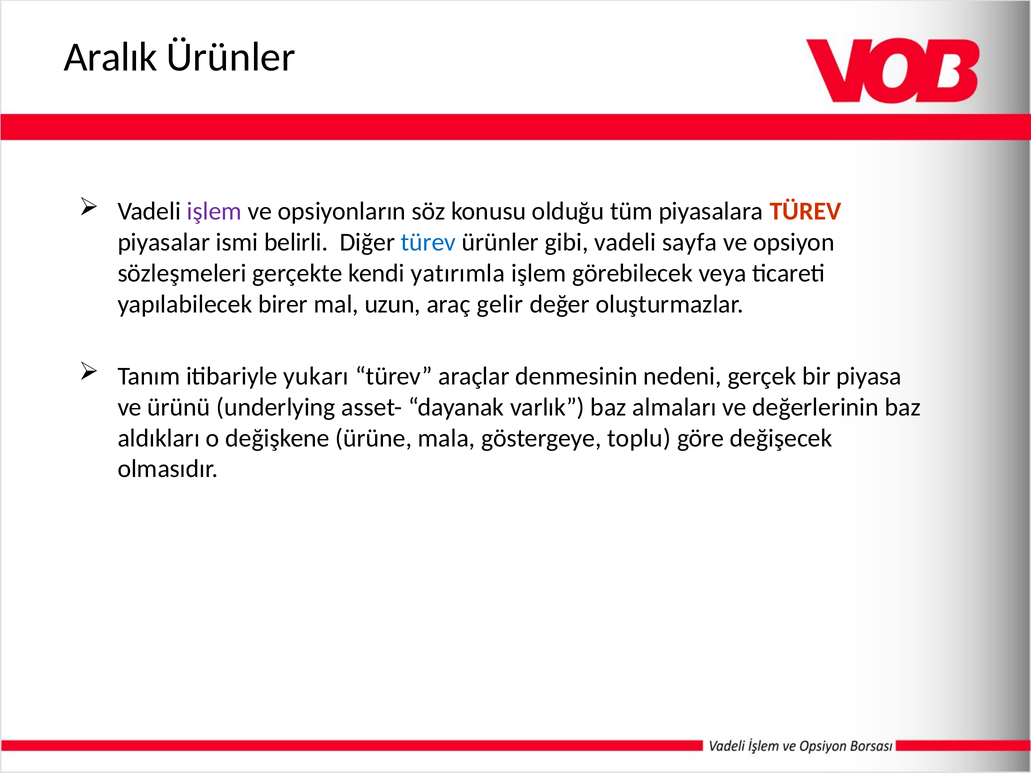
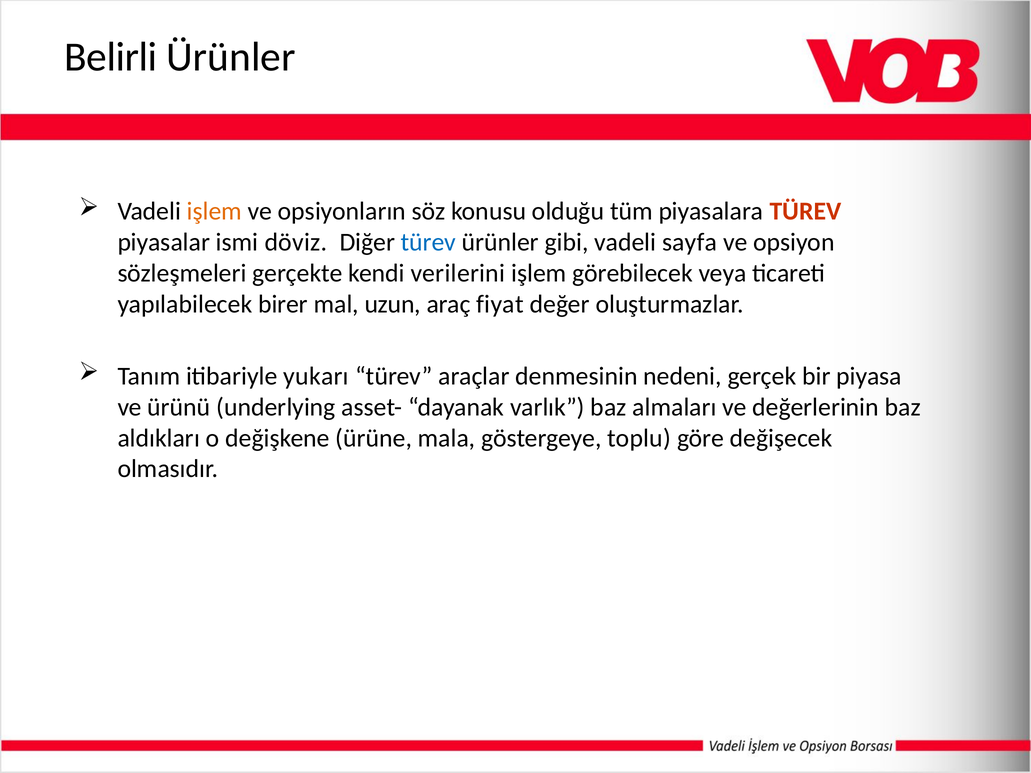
Aralık: Aralık -> Belirli (111, 57)
işlem colour: purple -> orange (214, 211)
belirli: belirli -> döviz (296, 242)
yatırımla: yatırımla -> verilerini (458, 273)
gelir: gelir -> fiyat (500, 304)
